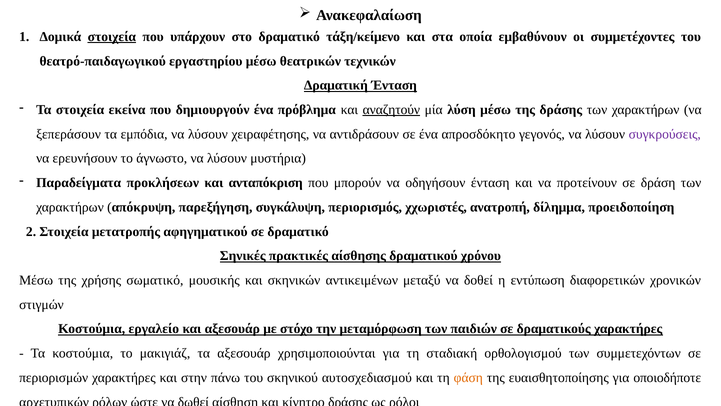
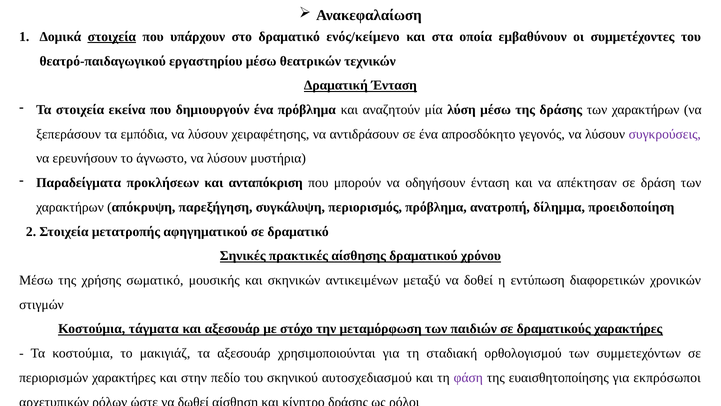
τάξη/κείμενο: τάξη/κείμενο -> ενός/κείμενο (363, 37)
αναζητούν underline: present -> none (391, 110)
προτείνουν: προτείνουν -> απέκτησαν (587, 183)
περιορισμός χχωριστές: χχωριστές -> πρόβλημα (436, 207)
εργαλείο: εργαλείο -> τάγματα (154, 329)
πάνω: πάνω -> πεδίο (226, 377)
φάση colour: orange -> purple (468, 377)
οποιοδήποτε: οποιοδήποτε -> εκπρόσωποι (667, 377)
